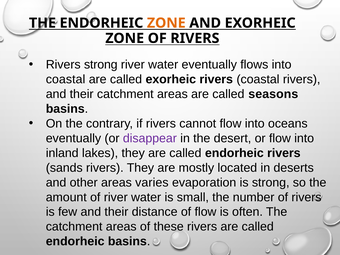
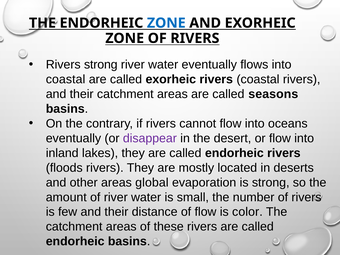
ZONE colour: orange -> blue (166, 23)
sands: sands -> floods (64, 168)
varies: varies -> global (152, 182)
often: often -> color (247, 212)
